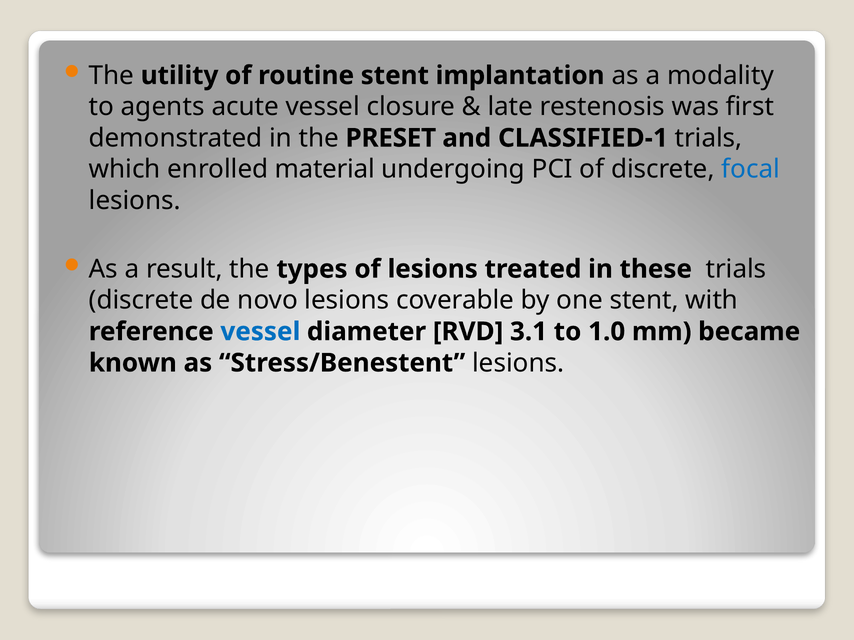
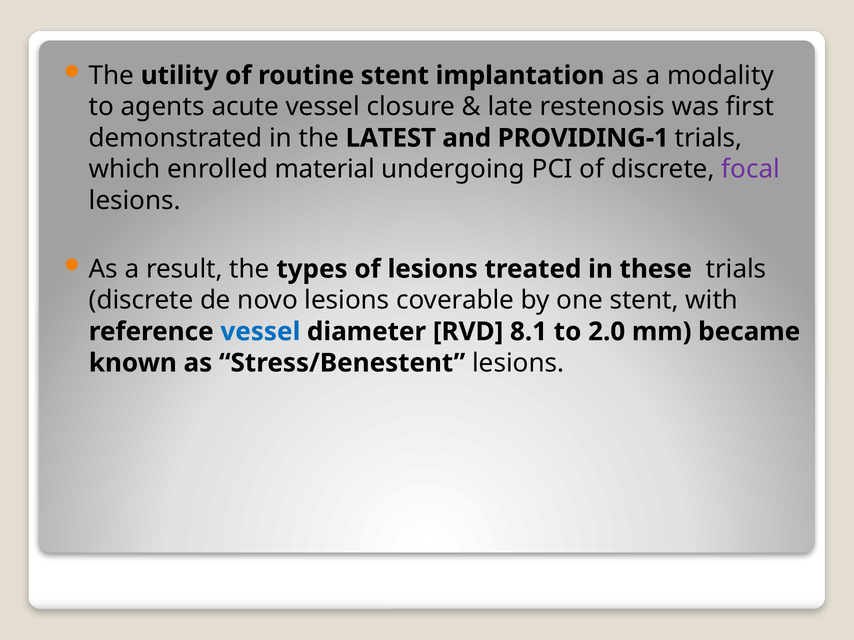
PRESET: PRESET -> LATEST (391, 138)
CLASSIFIED-1: CLASSIFIED-1 -> PROVIDING-1 (583, 138)
focal colour: blue -> purple (751, 169)
3.1: 3.1 -> 8.1 (529, 332)
1.0: 1.0 -> 2.0 (607, 332)
